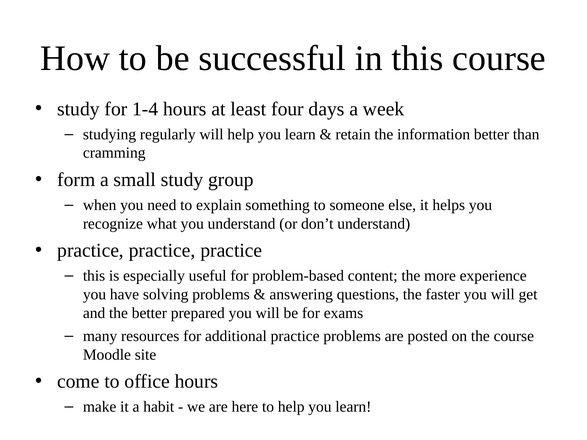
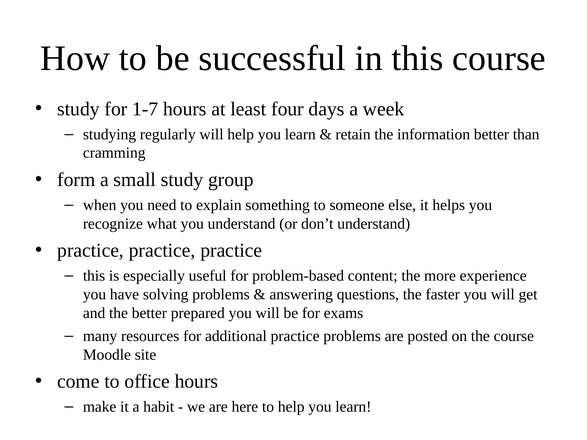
1-4: 1-4 -> 1-7 (145, 109)
